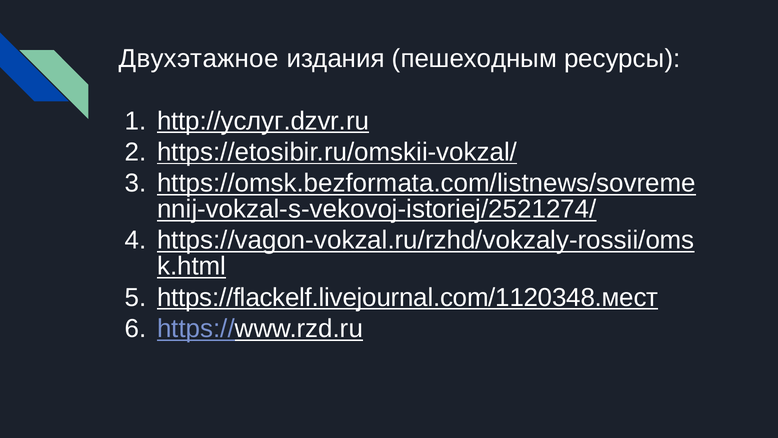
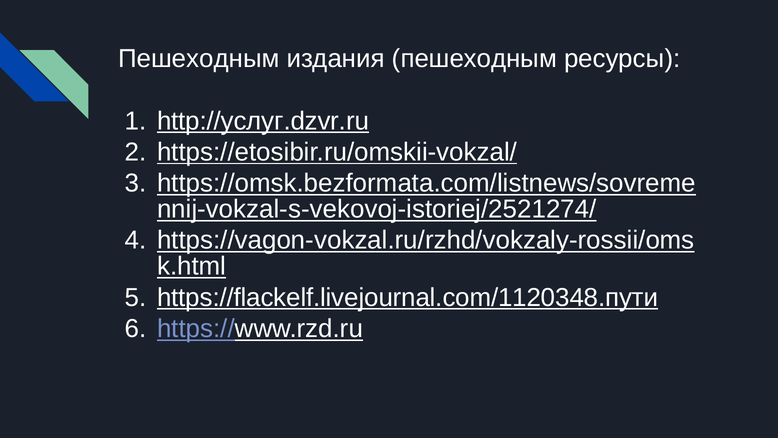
Двухэтажное: Двухэтажное -> Пешеходным (199, 59)
https://flackelf.livejournal.com/1120348.мест: https://flackelf.livejournal.com/1120348.мест -> https://flackelf.livejournal.com/1120348.пути (408, 297)
